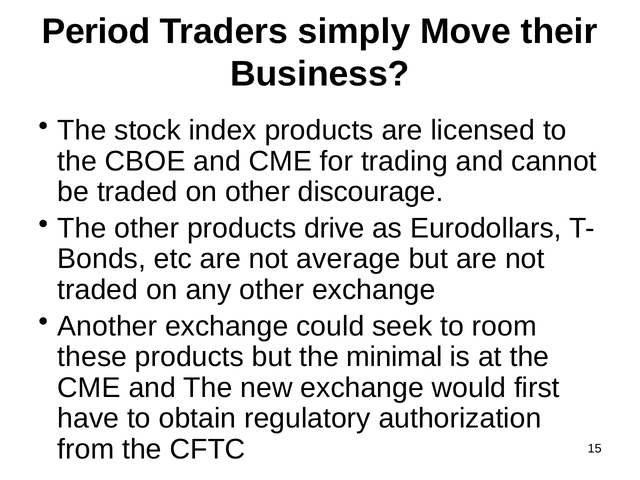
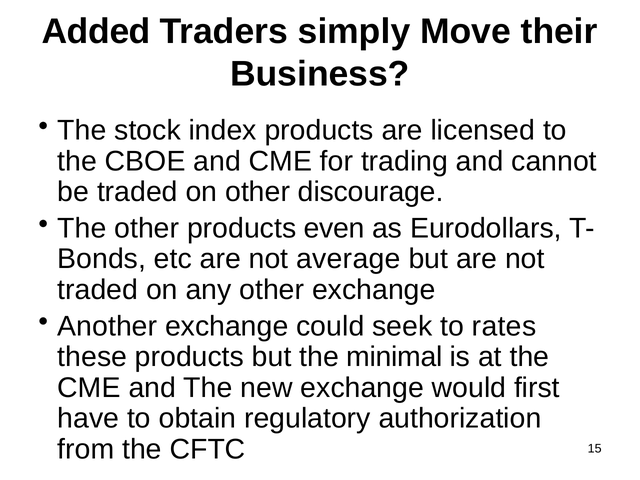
Period: Period -> Added (96, 31)
drive: drive -> even (334, 228)
room: room -> rates (504, 326)
